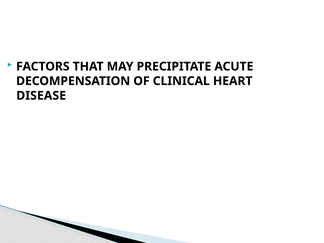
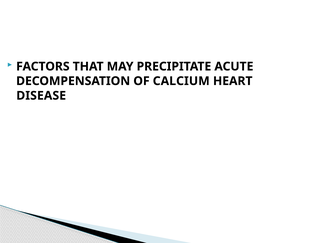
CLINICAL: CLINICAL -> CALCIUM (181, 81)
